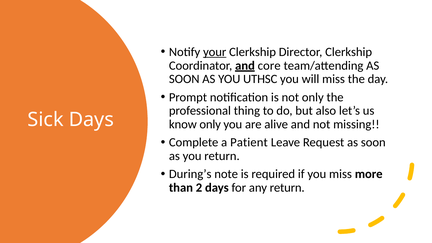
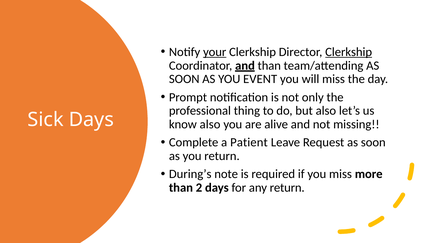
Clerkship underline: none -> present (349, 52)
and core: core -> than (269, 66)
UTHSC: UTHSC -> EVENT (260, 79)
know only: only -> also (210, 124)
